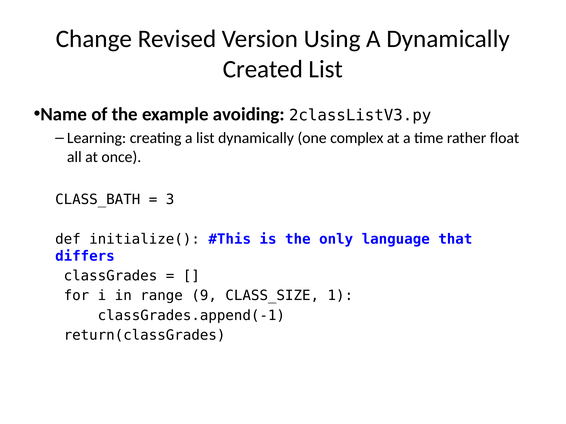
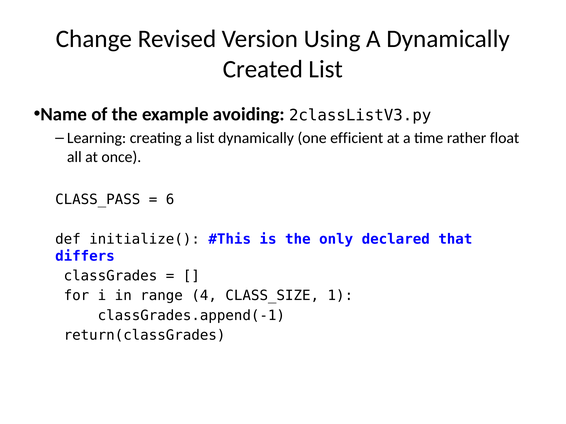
complex: complex -> efficient (357, 138)
CLASS_BATH: CLASS_BATH -> CLASS_PASS (98, 200)
3: 3 -> 6 (170, 200)
language: language -> declared (396, 239)
9: 9 -> 4 (204, 296)
